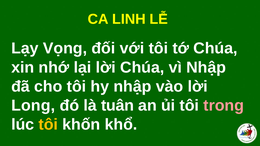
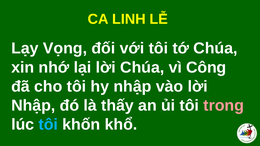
vì Nhập: Nhập -> Công (206, 67)
Long: Long -> Nhập (33, 106)
tuân: tuân -> thấy (117, 106)
tôi colour: yellow -> light blue (48, 125)
